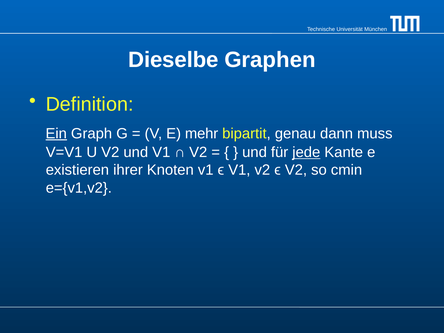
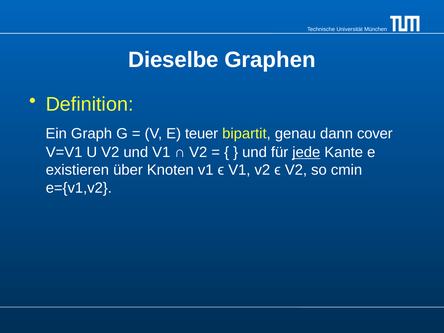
Ein underline: present -> none (56, 134)
mehr: mehr -> teuer (202, 134)
muss: muss -> cover (375, 134)
ihrer: ihrer -> über (128, 170)
